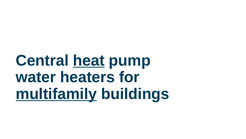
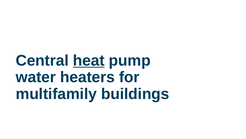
multifamily underline: present -> none (56, 94)
